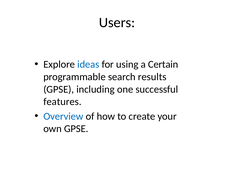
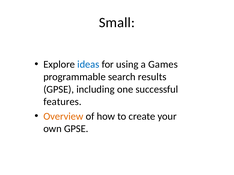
Users: Users -> Small (117, 23)
Certain: Certain -> Games (163, 65)
Overview colour: blue -> orange (63, 117)
